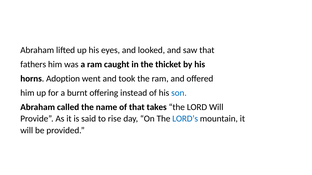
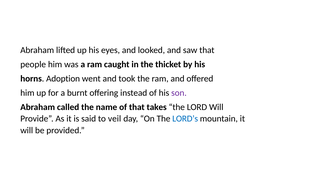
fathers: fathers -> people (33, 64)
son colour: blue -> purple (179, 93)
rise: rise -> veil (115, 119)
